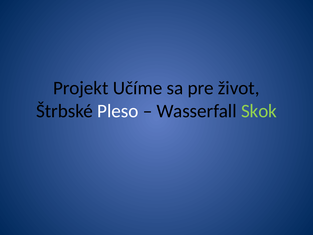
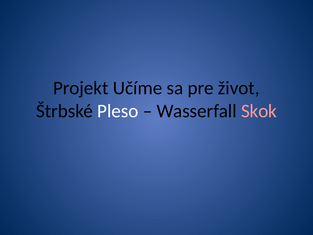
Skok colour: light green -> pink (259, 111)
